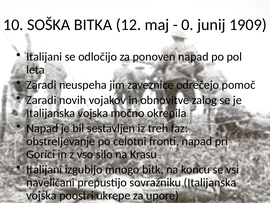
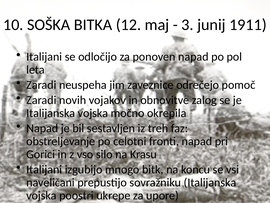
0: 0 -> 3 (187, 25)
1909: 1909 -> 1911 (248, 25)
